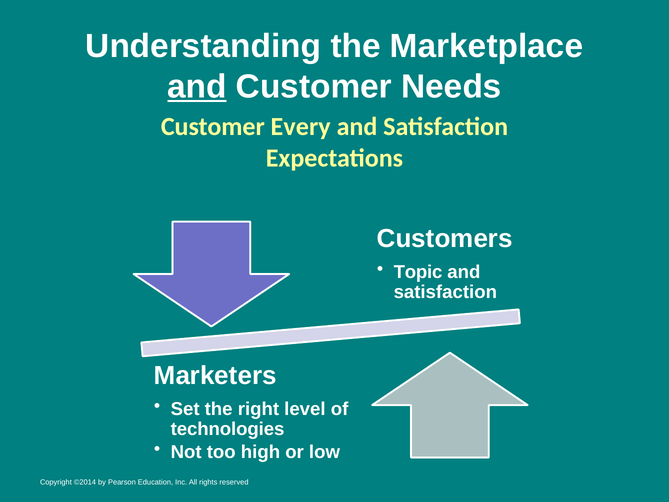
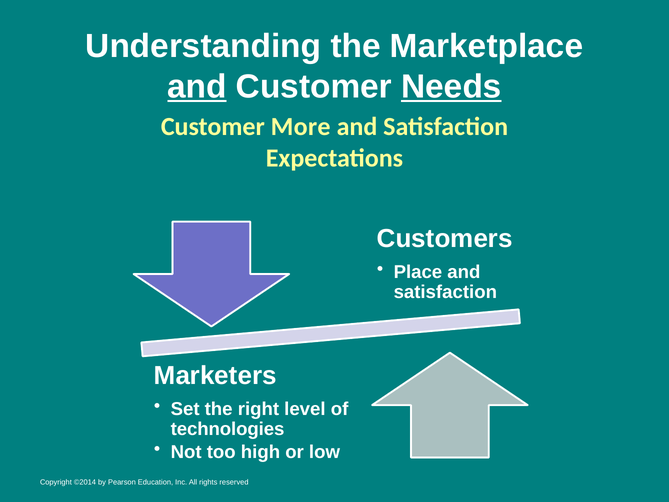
Needs underline: none -> present (451, 87)
Every: Every -> More (301, 127)
Topic: Topic -> Place (418, 272)
